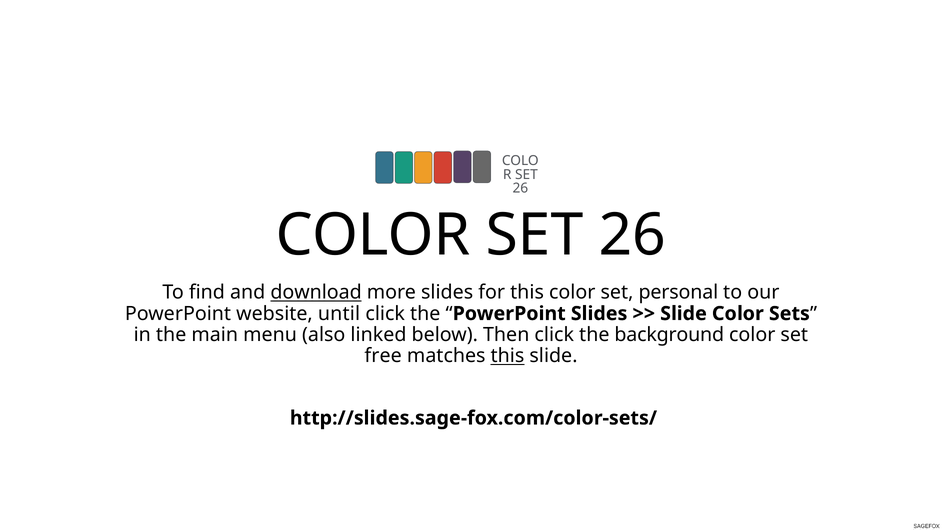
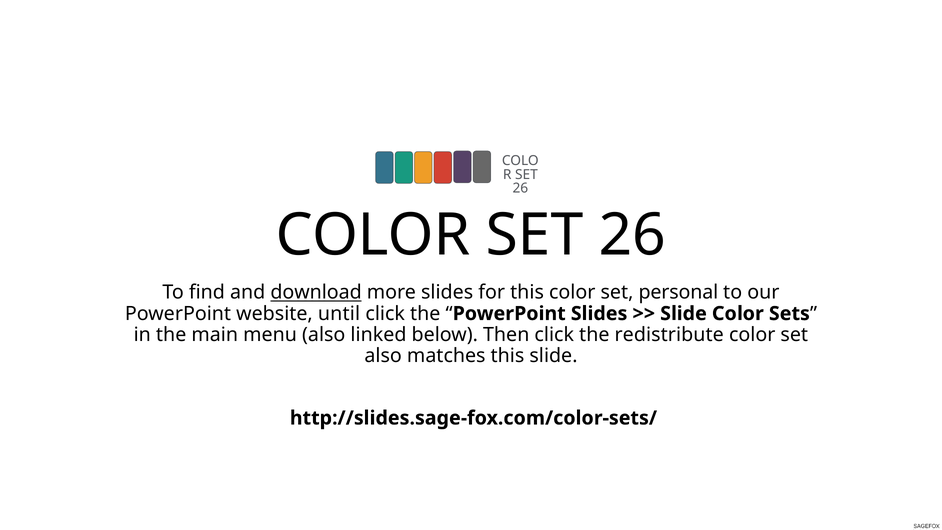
background: background -> redistribute (669, 335)
free: free -> also (383, 356)
this underline: present -> none (507, 356)
